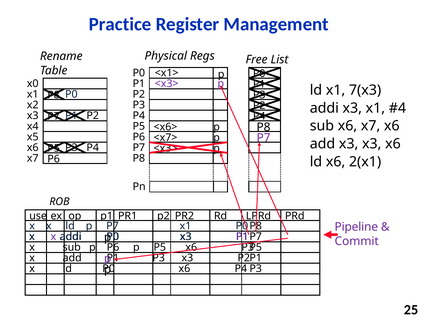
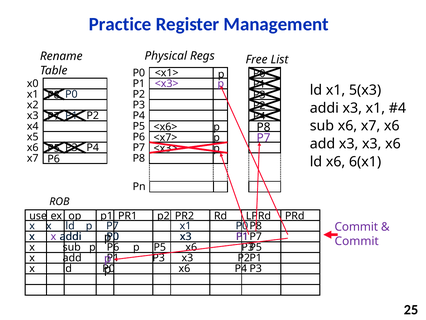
7(x3: 7(x3 -> 5(x3 (365, 90)
2(x1: 2(x1 -> 6(x1 (365, 162)
Pipeline: Pipeline -> Commit (356, 227)
